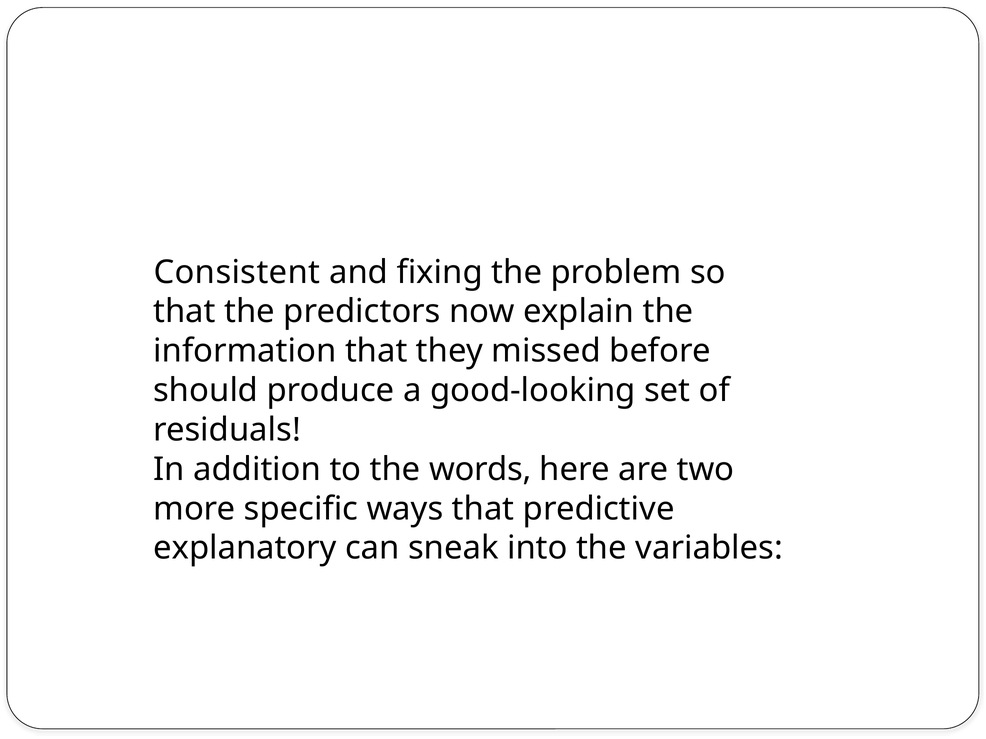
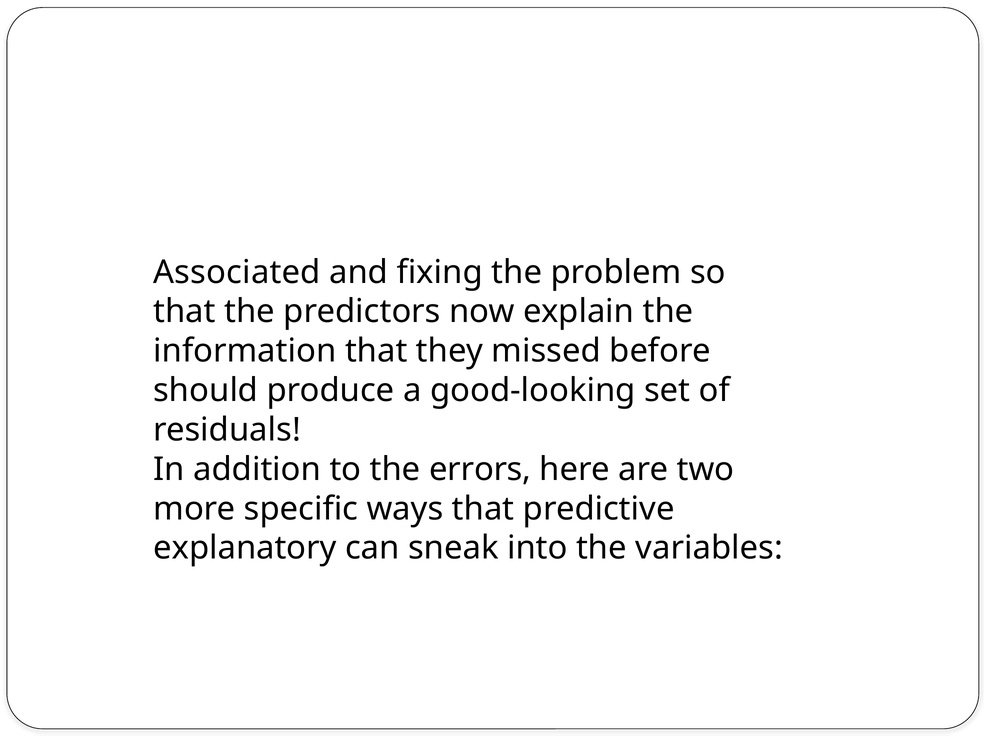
Consistent: Consistent -> Associated (237, 272)
words: words -> errors (480, 470)
